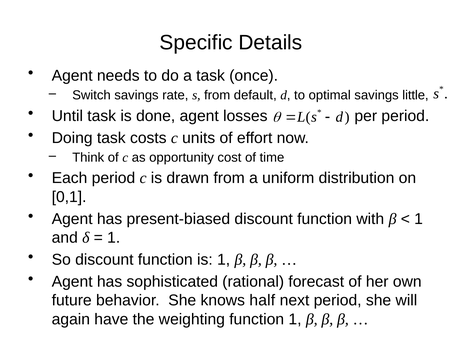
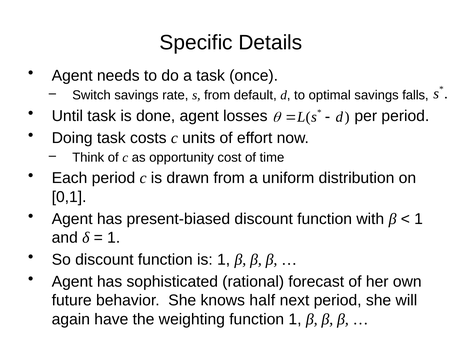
little: little -> falls (415, 95)
